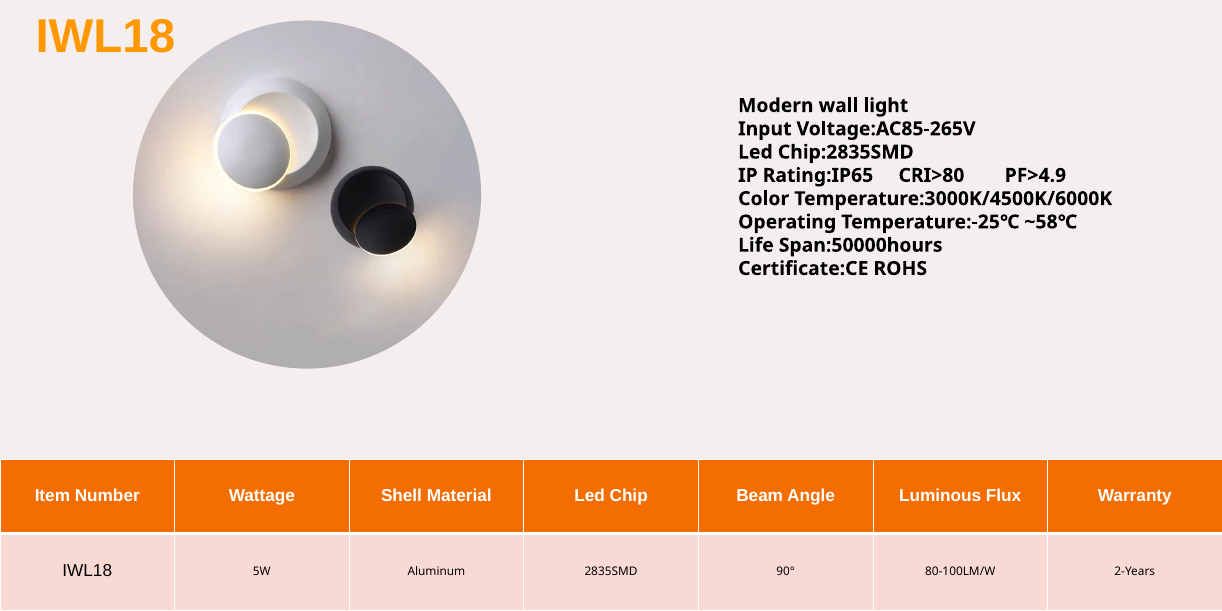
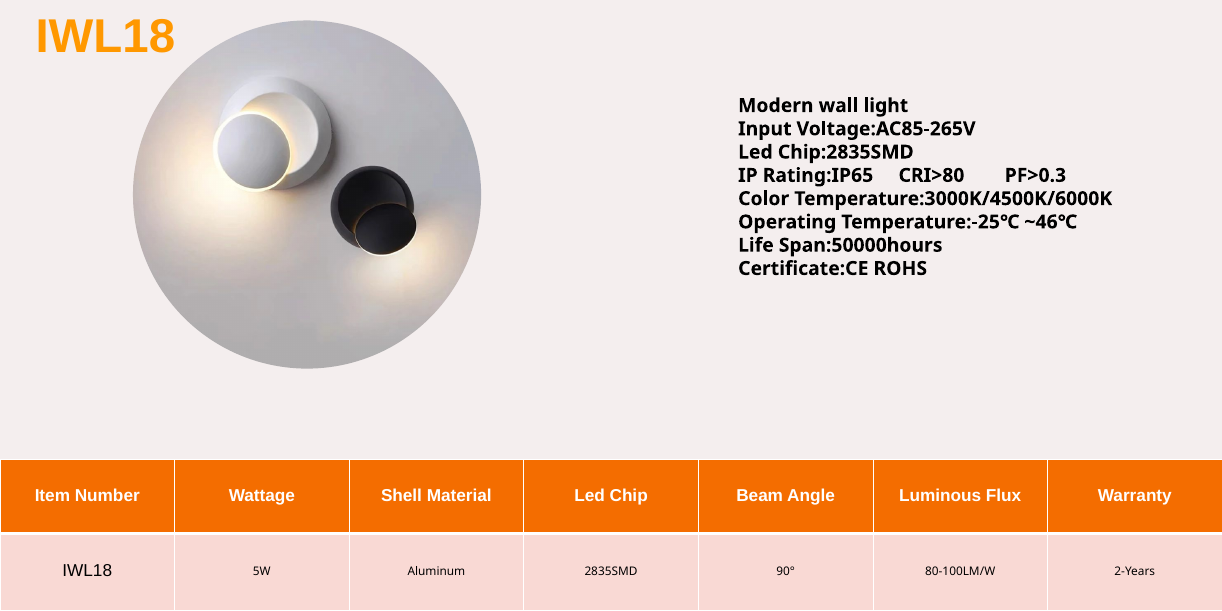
PF>4.9: PF>4.9 -> PF>0.3 (1035, 175)
~58℃: ~58℃ -> ~46℃ (1051, 222)
